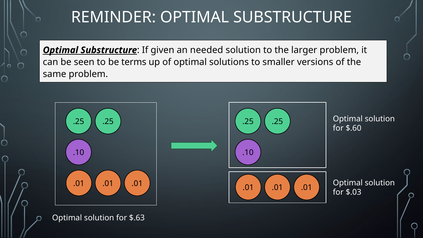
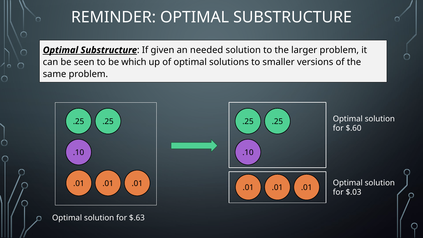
terms: terms -> which (134, 62)
